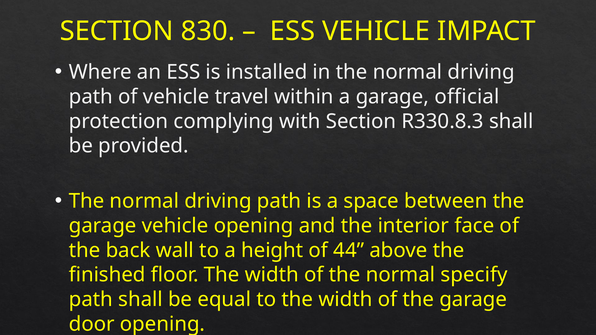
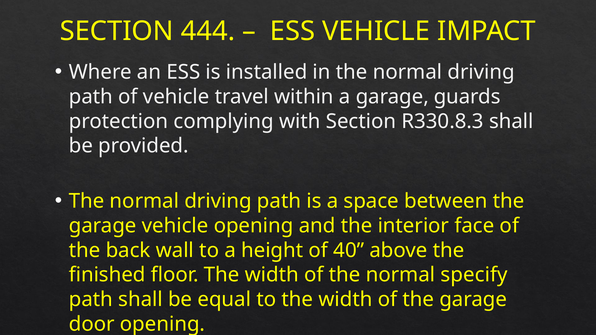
830: 830 -> 444 (208, 31)
official: official -> guards (467, 97)
44: 44 -> 40 (349, 250)
